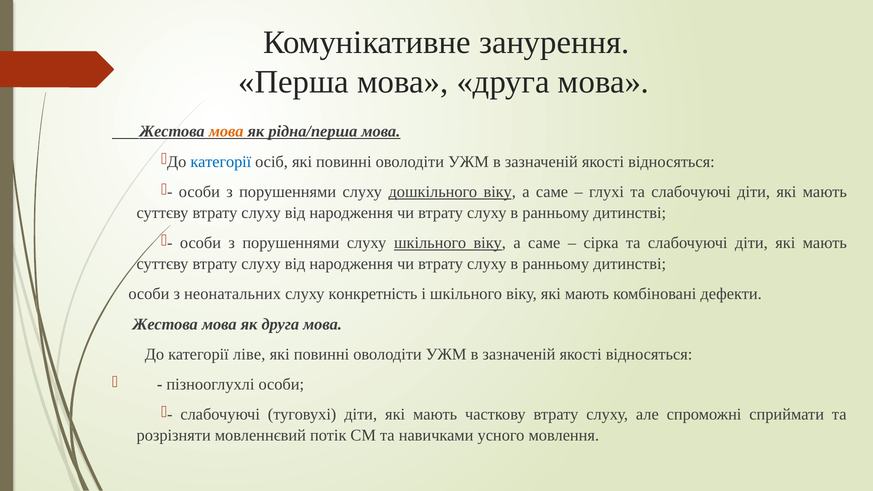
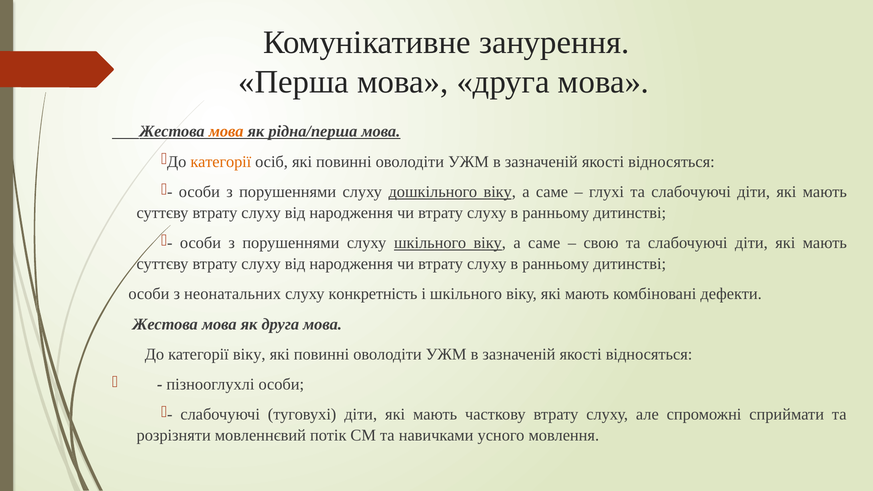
категорії colour: blue -> orange (221, 162)
сірка: сірка -> свою (601, 243)
категорії ліве: ліве -> віку (249, 354)
